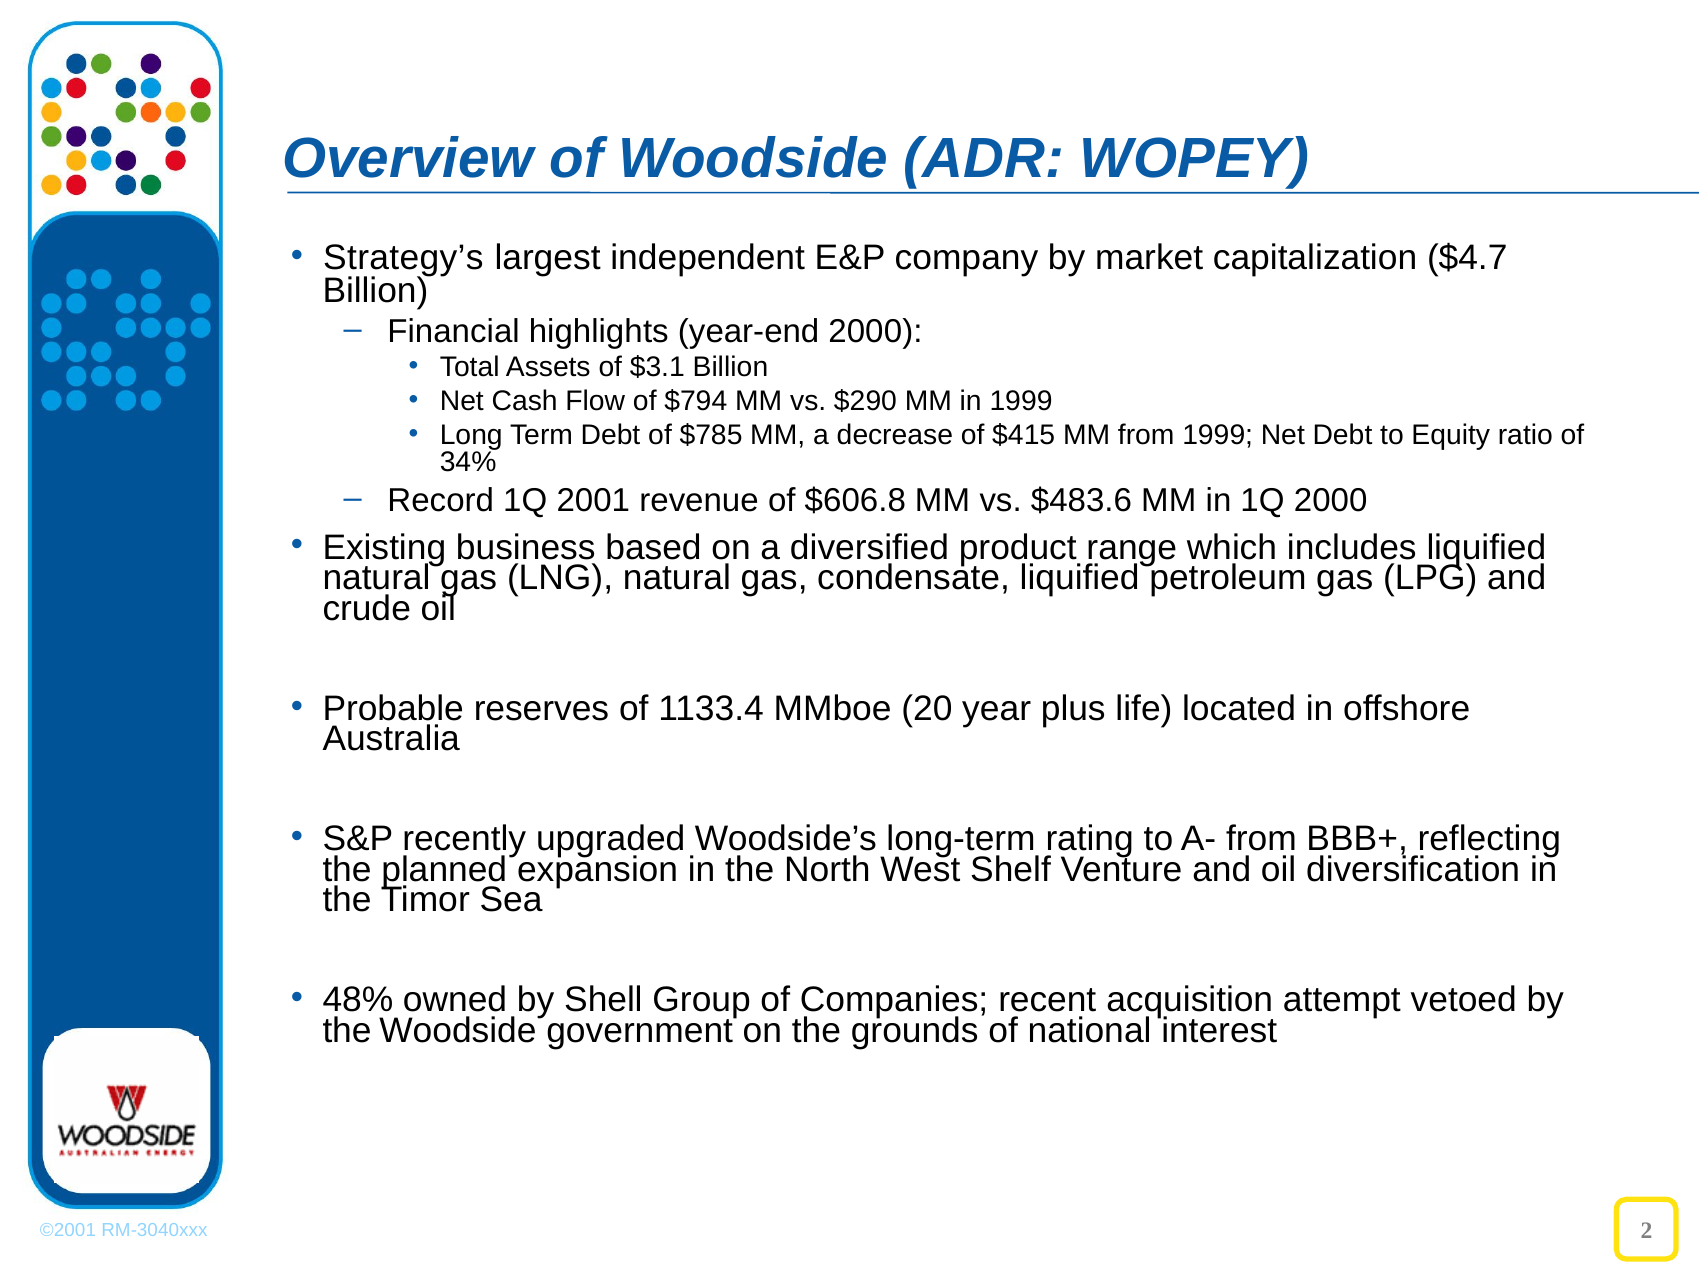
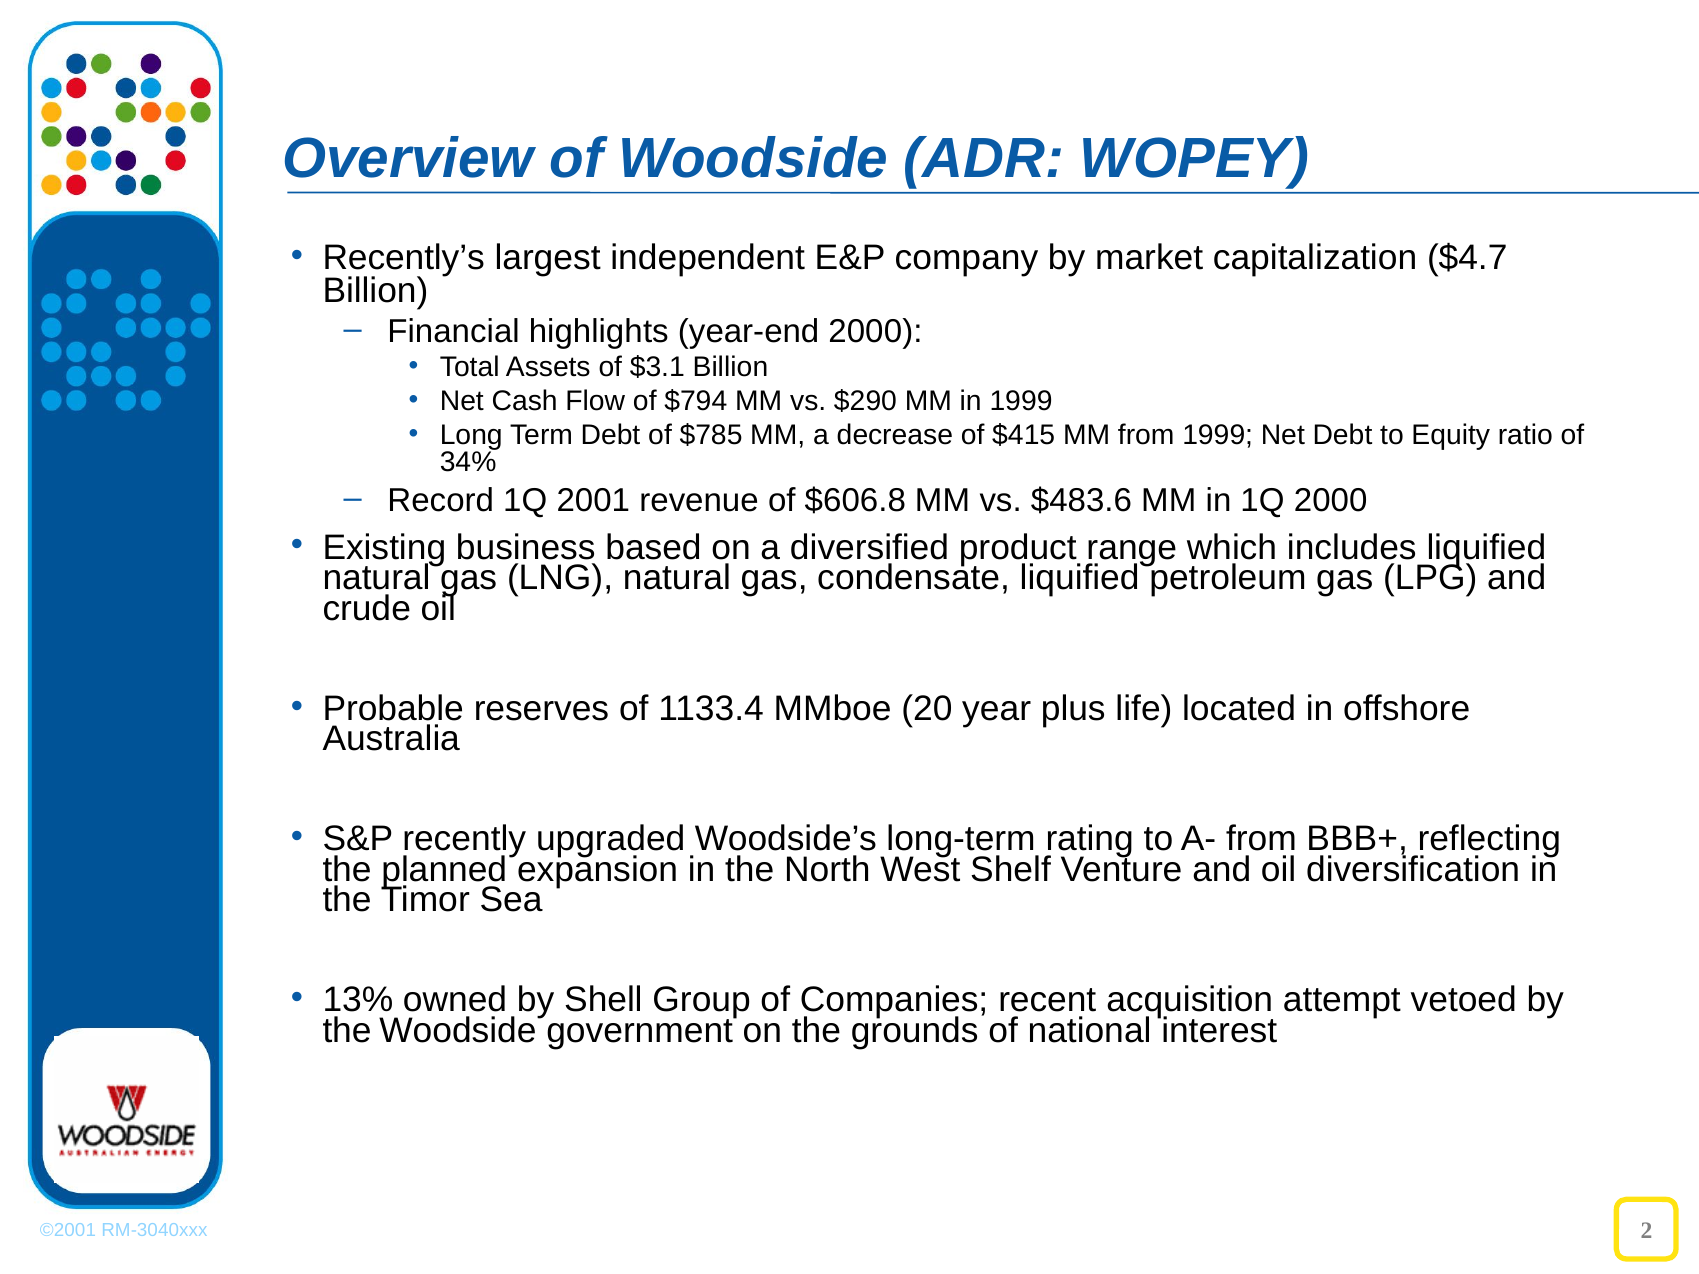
Strategy’s: Strategy’s -> Recently’s (404, 258)
48%: 48% -> 13% (358, 1000)
